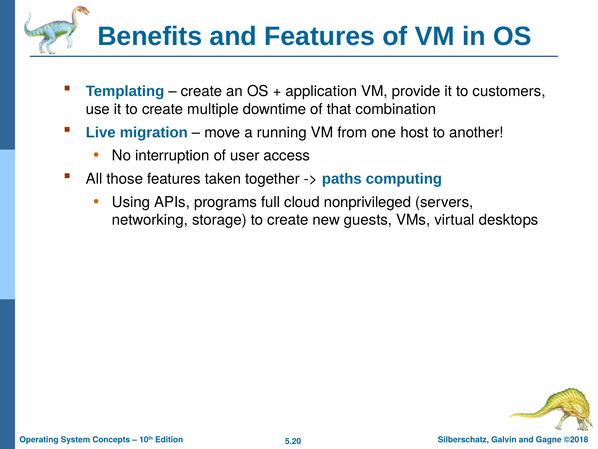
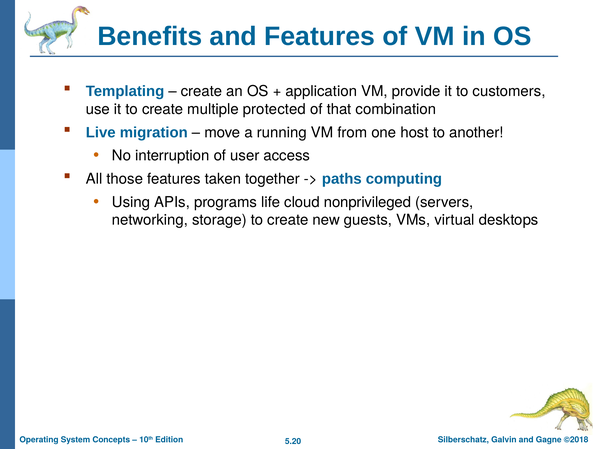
downtime: downtime -> protected (274, 109)
full: full -> life (271, 202)
